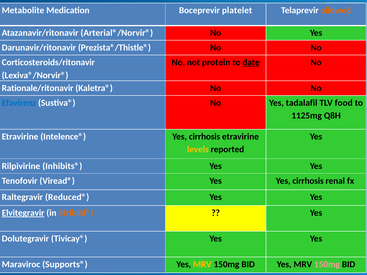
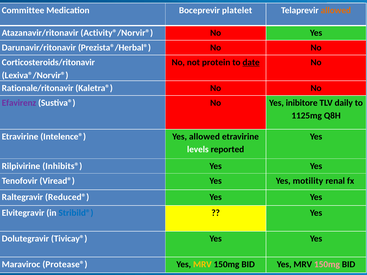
Metabolite: Metabolite -> Committee (23, 10)
Arterial®/Norvir®: Arterial®/Norvir® -> Activity®/Norvir® (117, 33)
Prezista®/Thistle®: Prezista®/Thistle® -> Prezista®/Herbal® (114, 48)
Efavirenz colour: blue -> purple (19, 103)
tadalafil: tadalafil -> inibitore (302, 103)
food: food -> daily (344, 103)
Intelence® Yes cirrhosis: cirrhosis -> allowed (204, 137)
levels colour: yellow -> white (198, 150)
Yes Yes cirrhosis: cirrhosis -> motility (308, 181)
Elvitegravir underline: present -> none (23, 213)
Stribild® colour: orange -> blue (76, 213)
Supports®: Supports® -> Protease® (65, 265)
